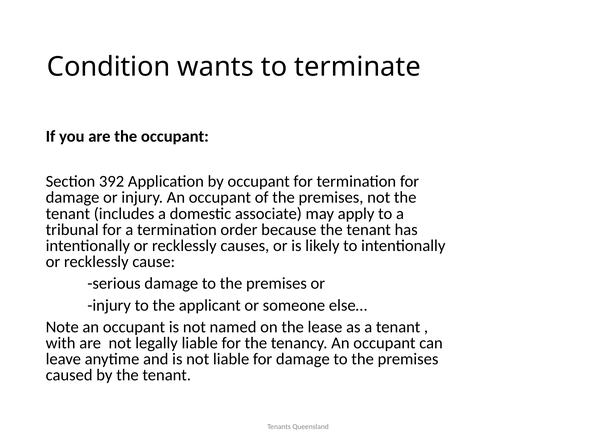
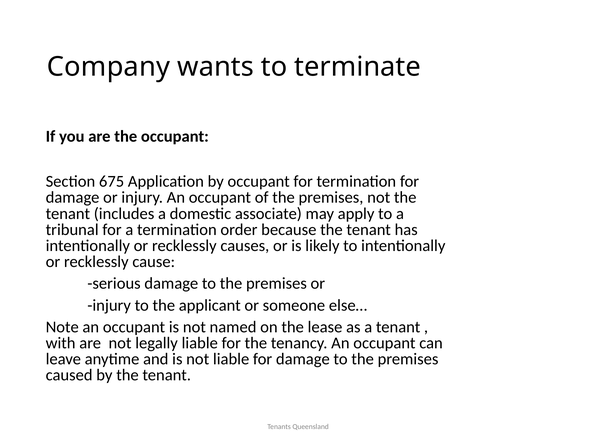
Condition: Condition -> Company (108, 67)
392: 392 -> 675 (112, 181)
